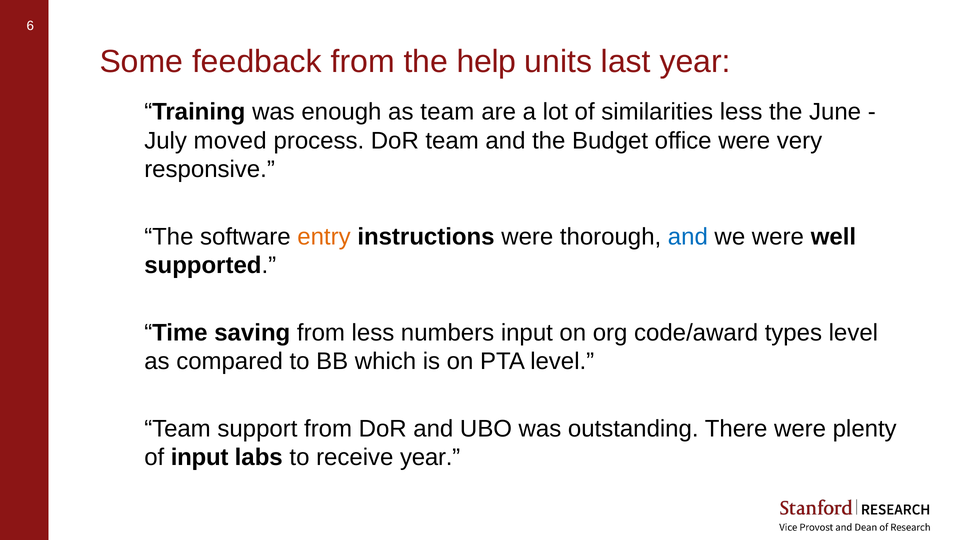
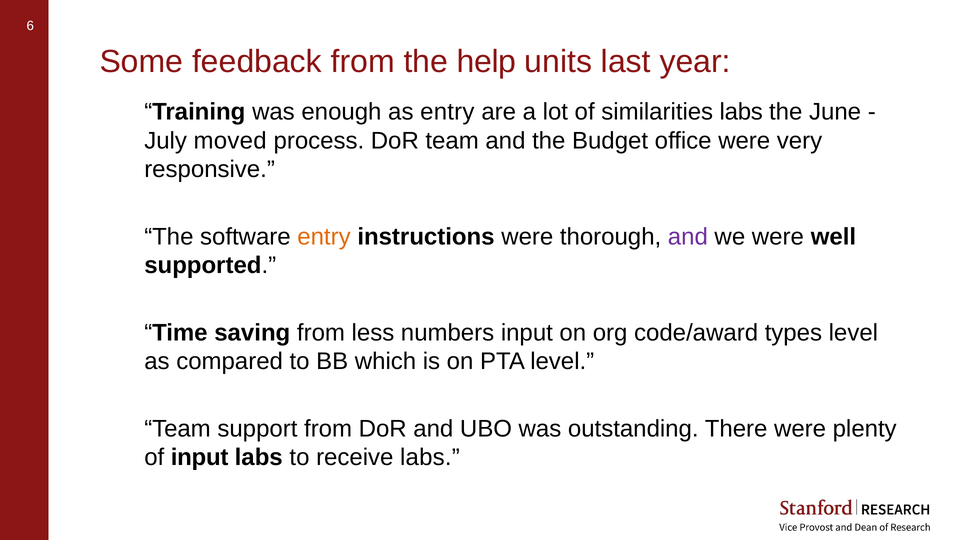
as team: team -> entry (447, 112)
similarities less: less -> labs (741, 112)
and colour: blue -> purple (688, 237)
receive year: year -> labs (430, 458)
